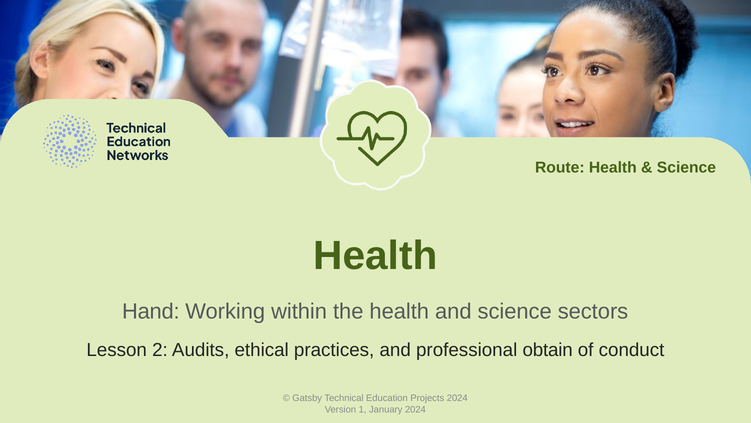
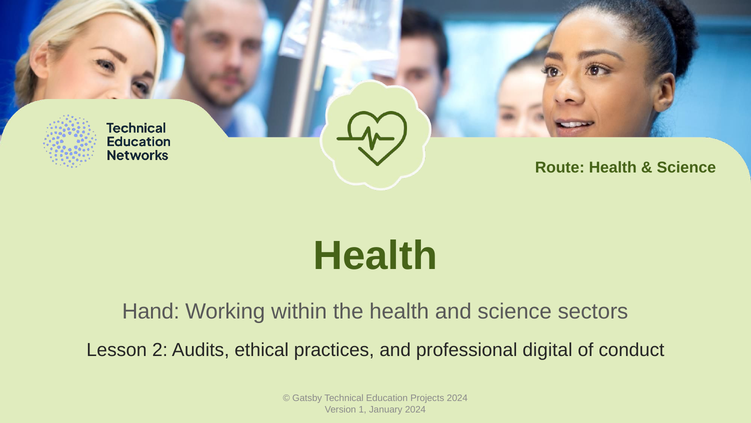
obtain: obtain -> digital (547, 350)
